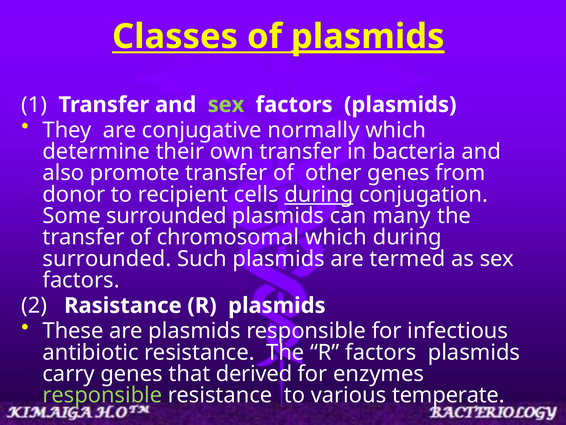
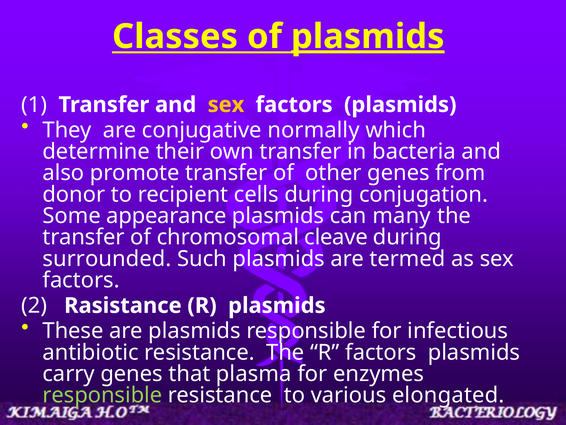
sex colour: light green -> yellow (226, 105)
during underline: present -> none (319, 194)
Some surrounded: surrounded -> appearance (166, 216)
chromosomal which: which -> cleave (336, 237)
derived: derived -> plasma (254, 373)
temperate: temperate -> elongated (448, 395)
